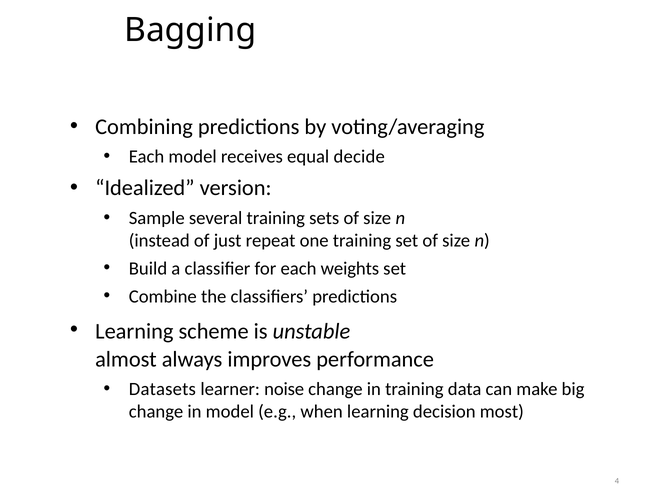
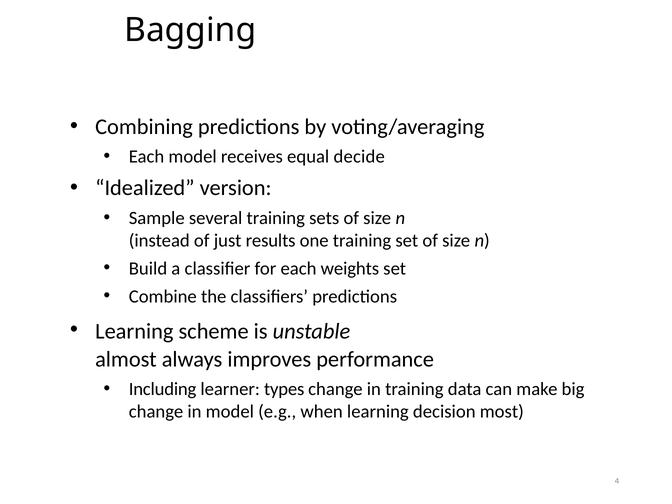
repeat: repeat -> results (271, 240)
Datasets: Datasets -> Including (163, 389)
noise: noise -> types (284, 389)
